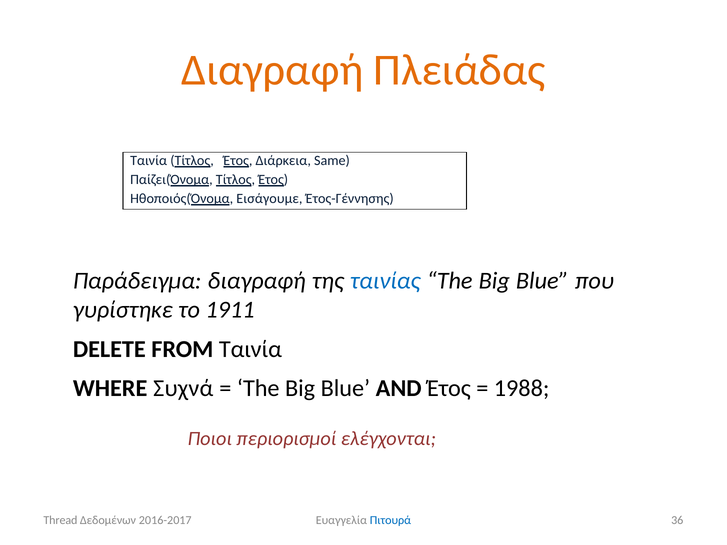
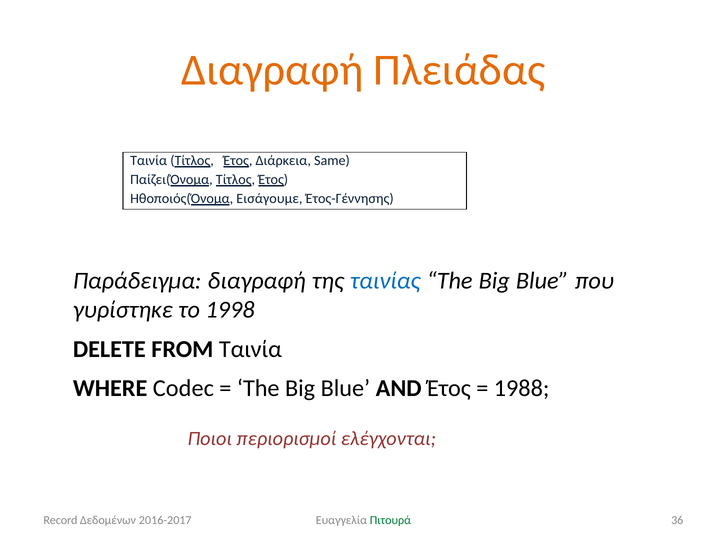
1911: 1911 -> 1998 (230, 310)
Συχνά: Συχνά -> Codec (183, 388)
Thread: Thread -> Record (60, 521)
Πιτουρά colour: blue -> green (390, 521)
